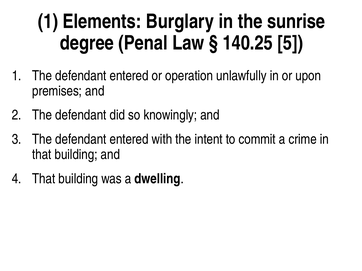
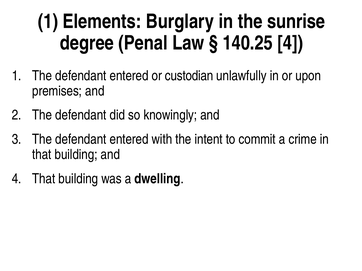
140.25 5: 5 -> 4 (290, 43)
operation: operation -> custodian (189, 76)
